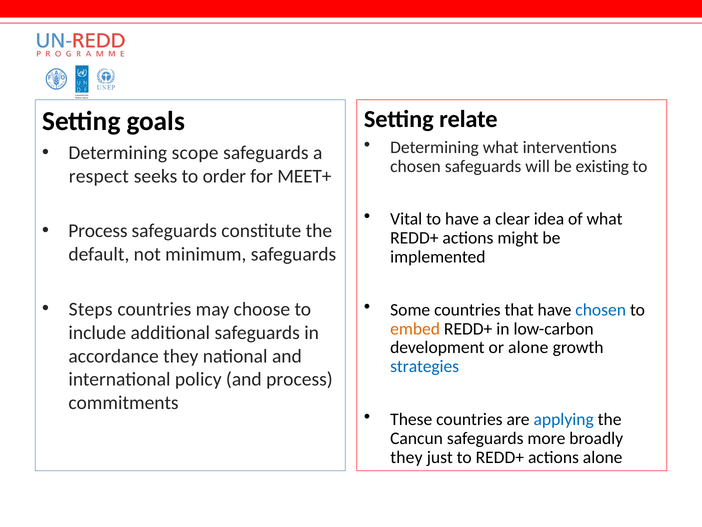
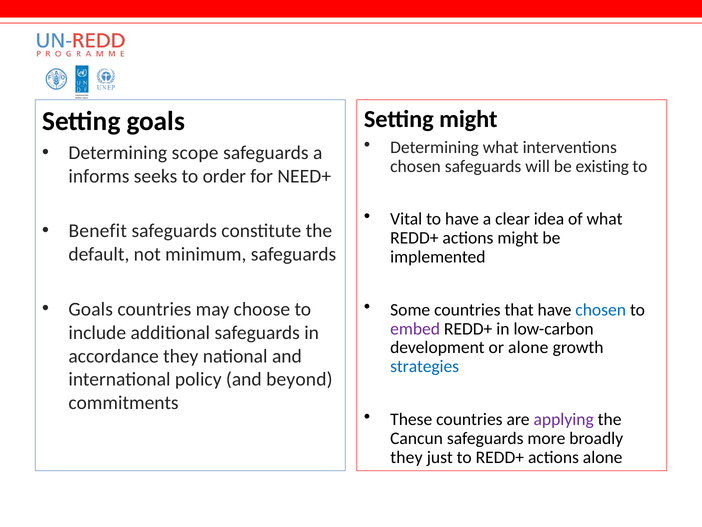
Setting relate: relate -> might (468, 119)
respect: respect -> informs (99, 176)
MEET+: MEET+ -> NEED+ (304, 176)
Process: Process -> Benefit (98, 231)
Steps: Steps -> Goals (91, 309)
embed colour: orange -> purple (415, 328)
and process: process -> beyond (299, 379)
applying colour: blue -> purple (564, 419)
